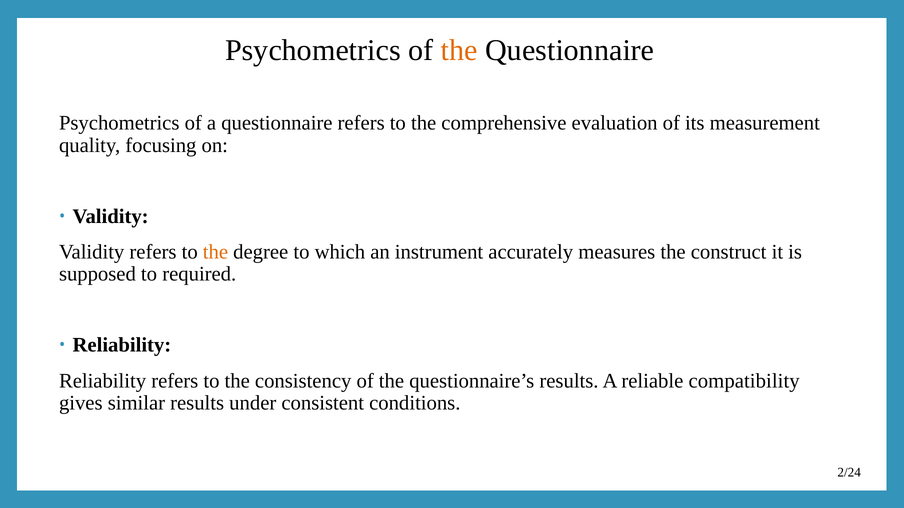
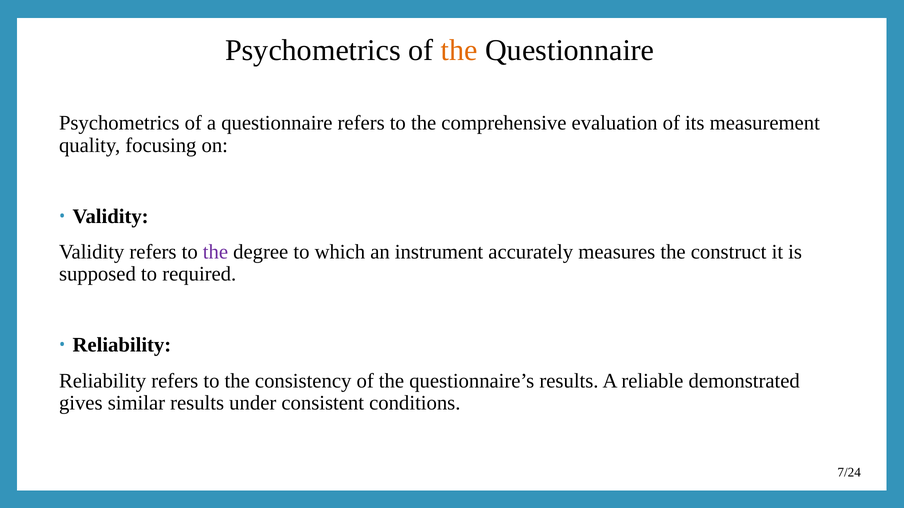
the colour: orange -> purple (215, 252)
compatibility: compatibility -> demonstrated (744, 381)
2/24: 2/24 -> 7/24 (849, 473)
